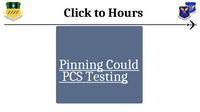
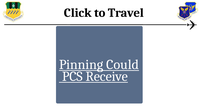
Hours: Hours -> Travel (126, 13)
Testing: Testing -> Receive (107, 77)
